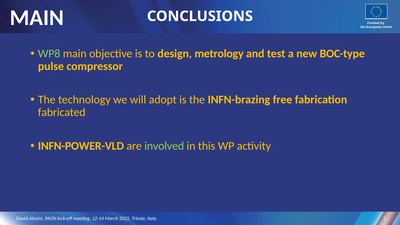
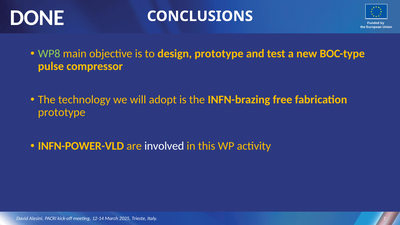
MAIN: MAIN -> DONE (37, 18)
design metrology: metrology -> prototype (219, 54)
fabricated: fabricated -> prototype (62, 112)
involved colour: light green -> white (164, 146)
